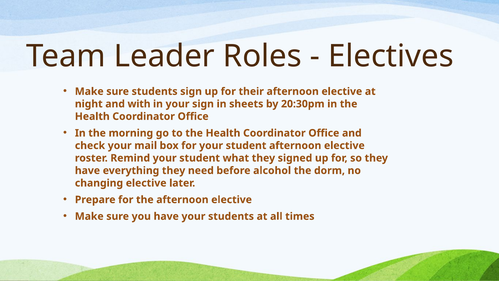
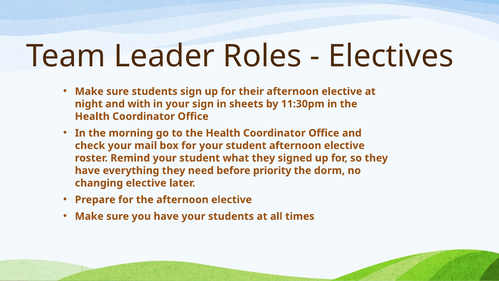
20:30pm: 20:30pm -> 11:30pm (303, 104)
alcohol: alcohol -> priority (272, 170)
